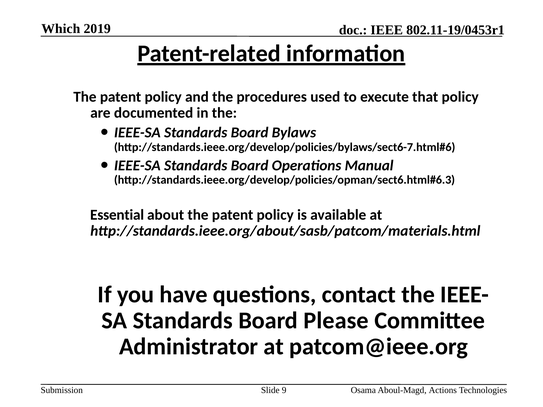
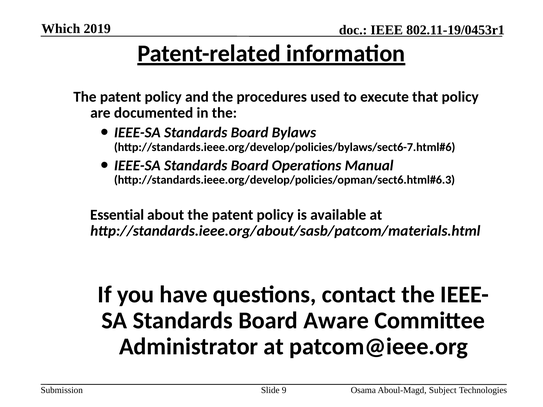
Please: Please -> Aware (336, 321)
Actions: Actions -> Subject (443, 391)
